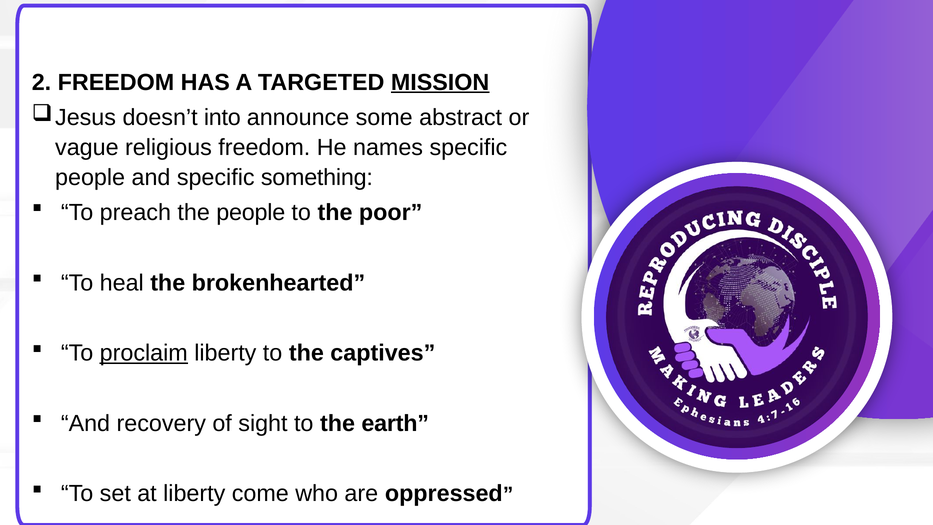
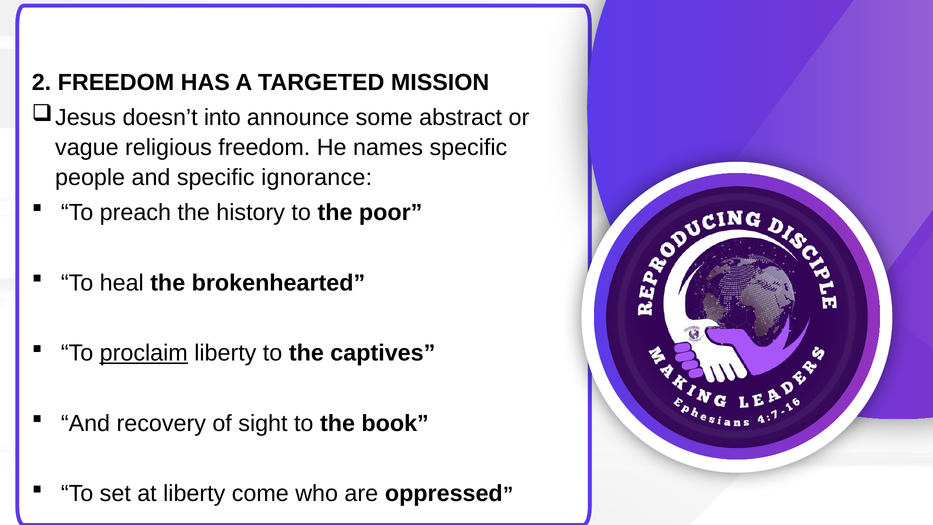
MISSION underline: present -> none (440, 82)
something: something -> ignorance (317, 177)
the people: people -> history (251, 212)
earth: earth -> book (395, 423)
